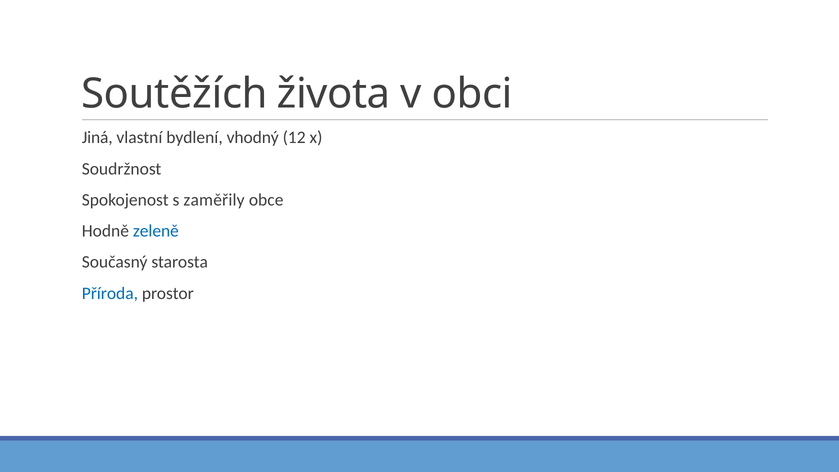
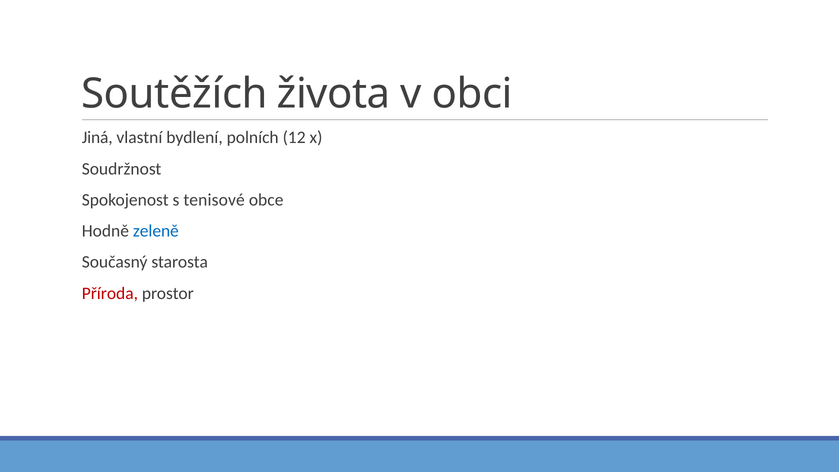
vhodný: vhodný -> polních (253, 138)
zaměřily: zaměřily -> tenisové (214, 200)
Příroda colour: blue -> red (110, 293)
